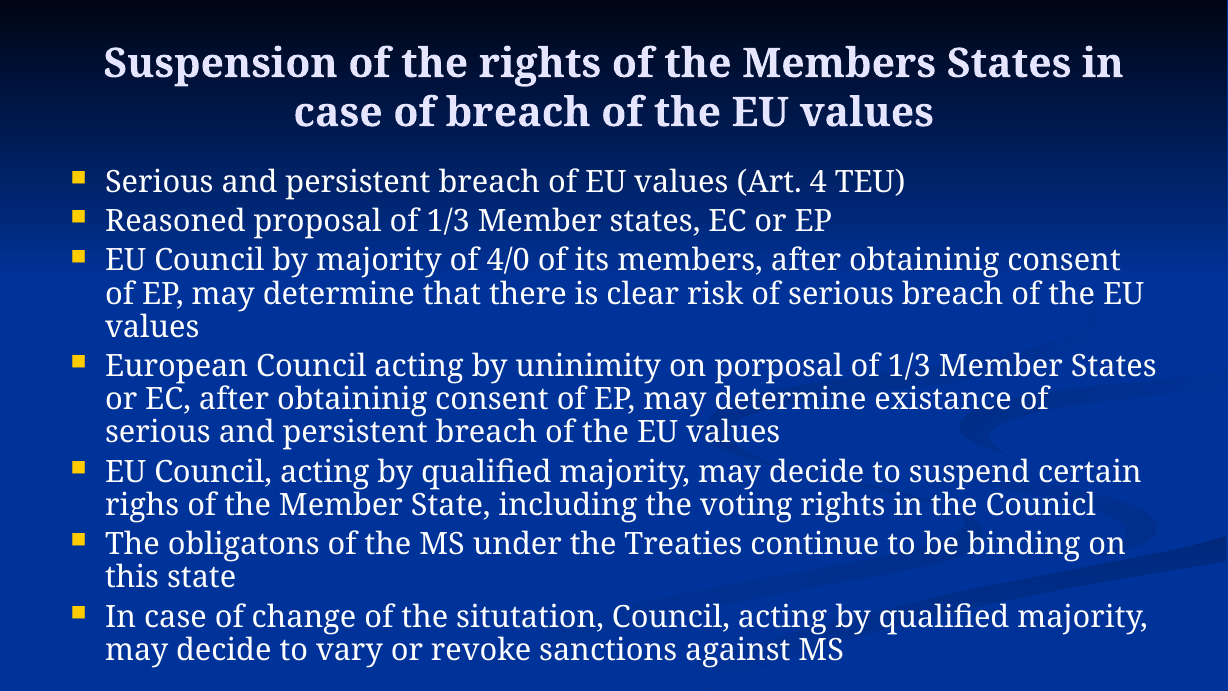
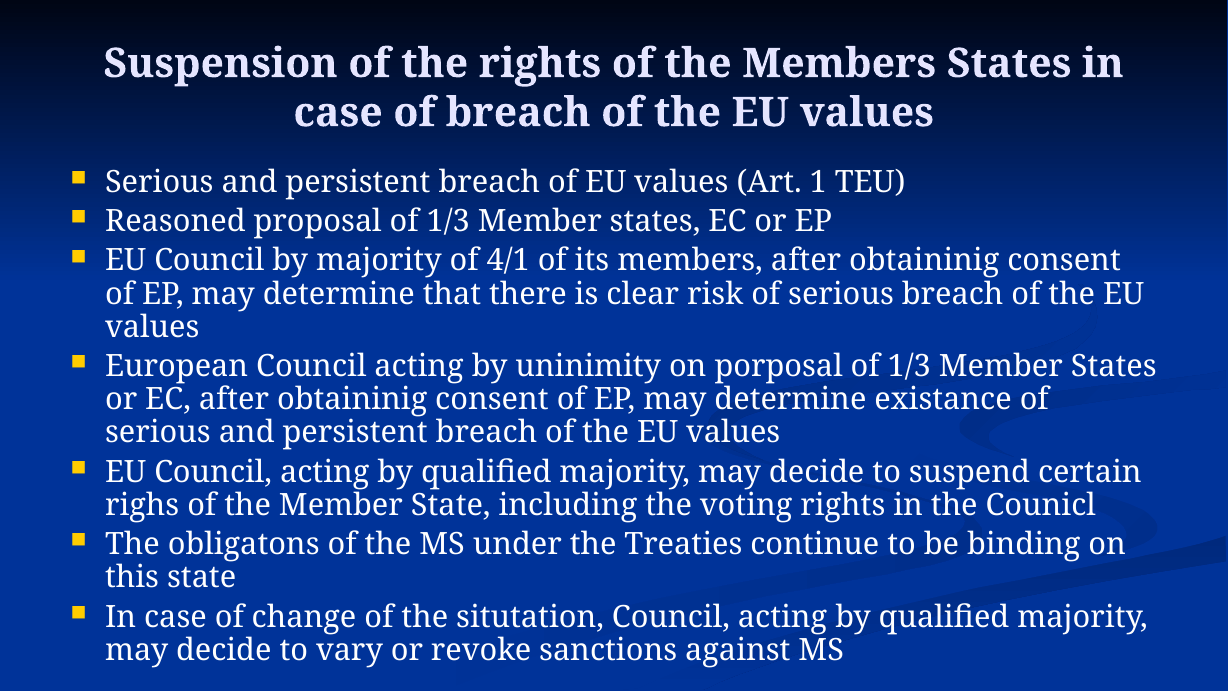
4: 4 -> 1 (818, 182)
4/0: 4/0 -> 4/1 (508, 261)
